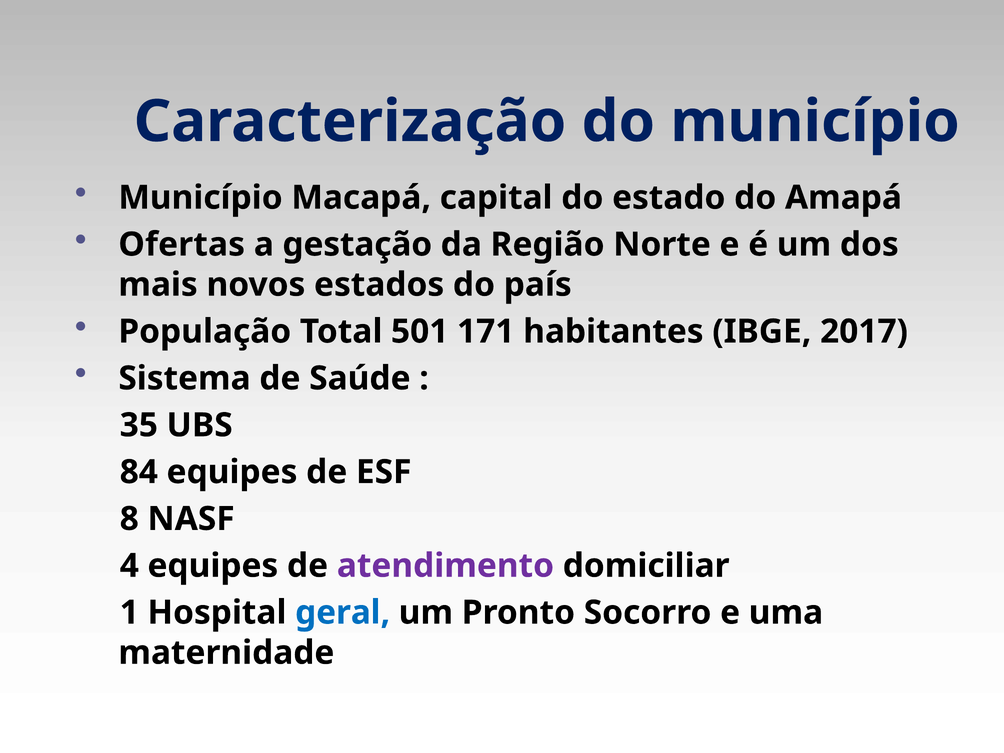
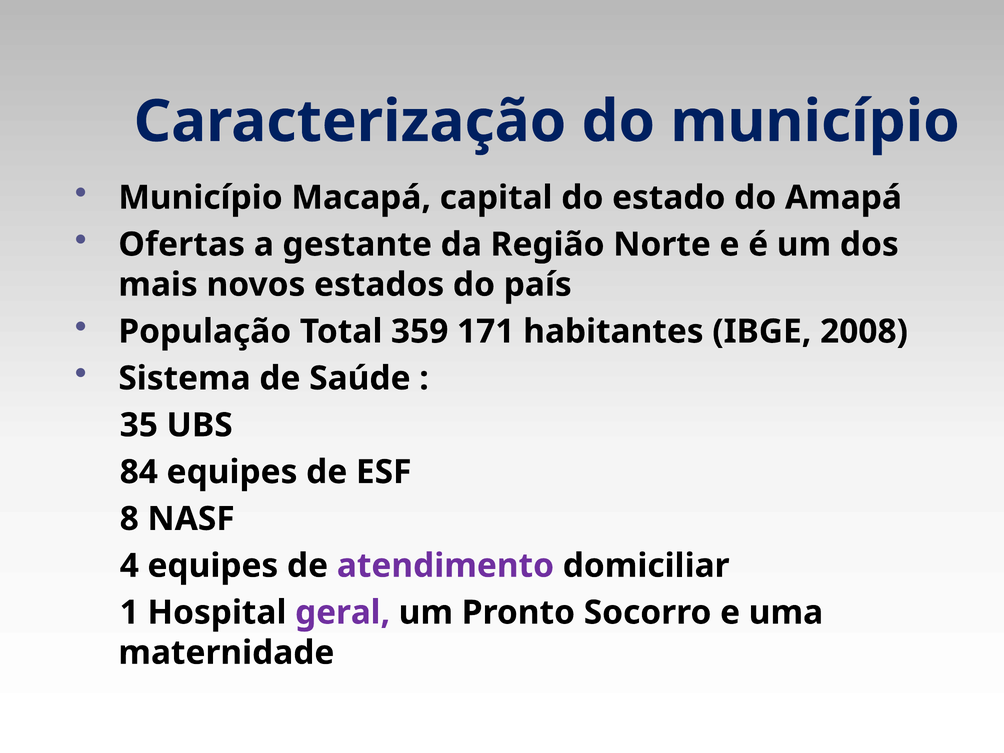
gestação: gestação -> gestante (357, 245)
501: 501 -> 359 (420, 332)
2017: 2017 -> 2008 (864, 332)
geral colour: blue -> purple (343, 613)
